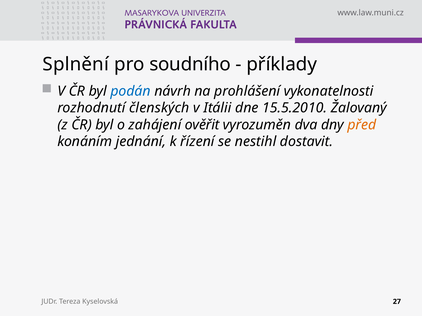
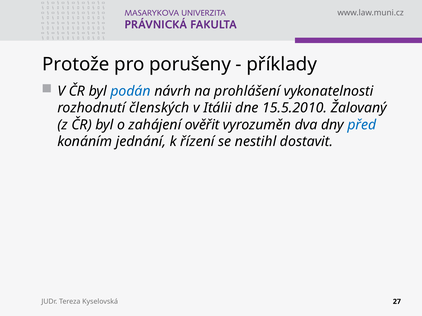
Splnění: Splnění -> Protože (76, 65)
soudního: soudního -> porušeny (190, 65)
před colour: orange -> blue (362, 125)
